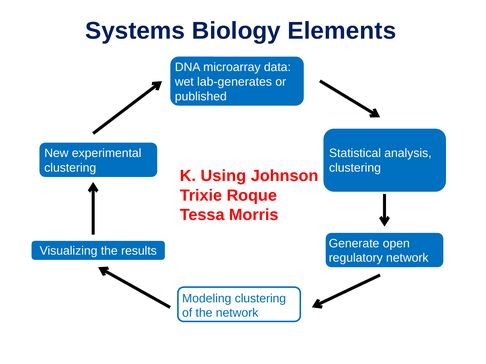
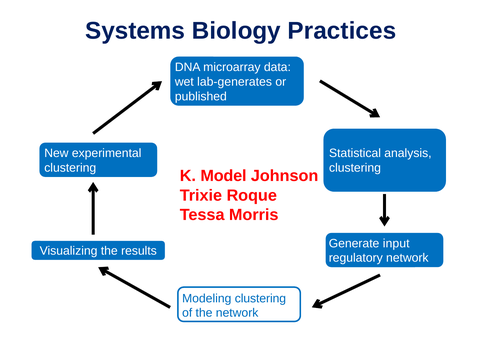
Elements: Elements -> Practices (342, 31)
Using: Using -> Model (223, 176)
open: open -> input (396, 244)
